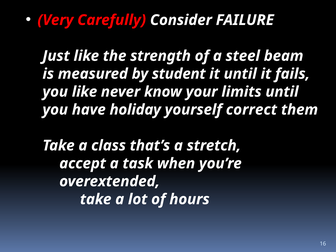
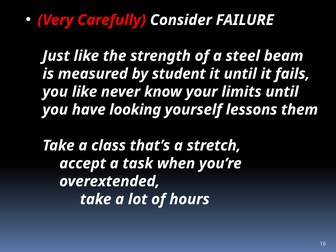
holiday: holiday -> looking (135, 110)
correct: correct -> lessons (252, 110)
